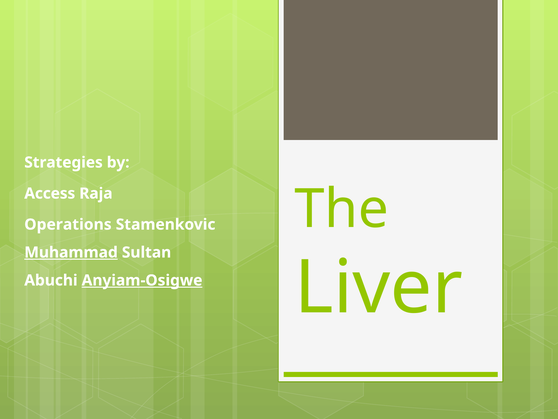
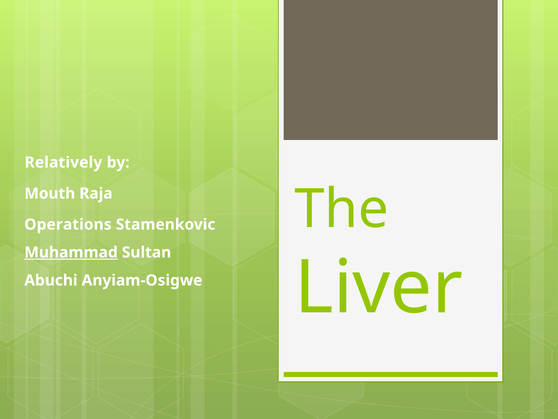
Strategies: Strategies -> Relatively (63, 162)
Access: Access -> Mouth (50, 193)
Anyiam-Osigwe underline: present -> none (142, 280)
